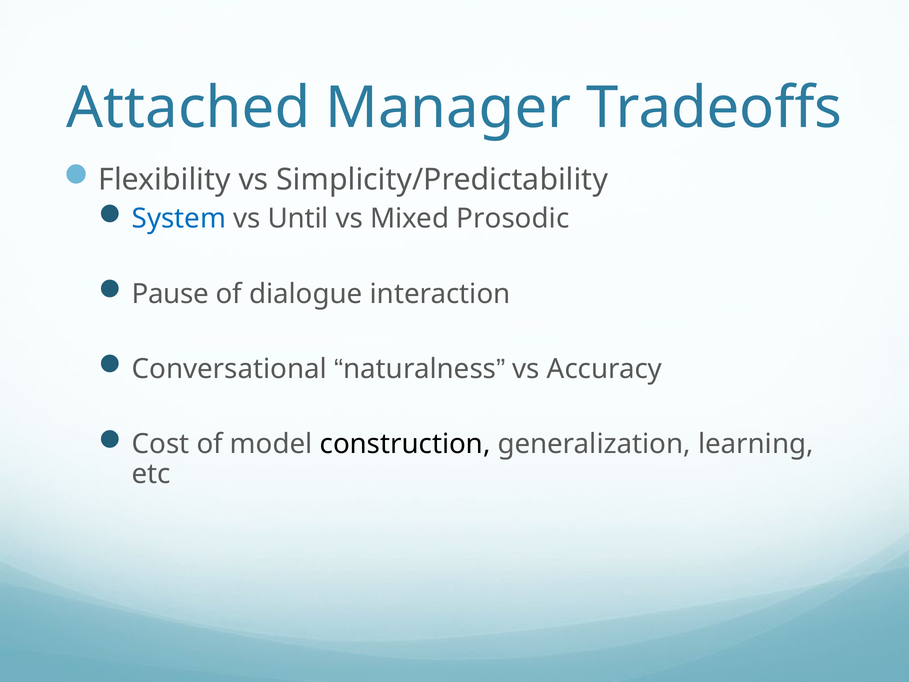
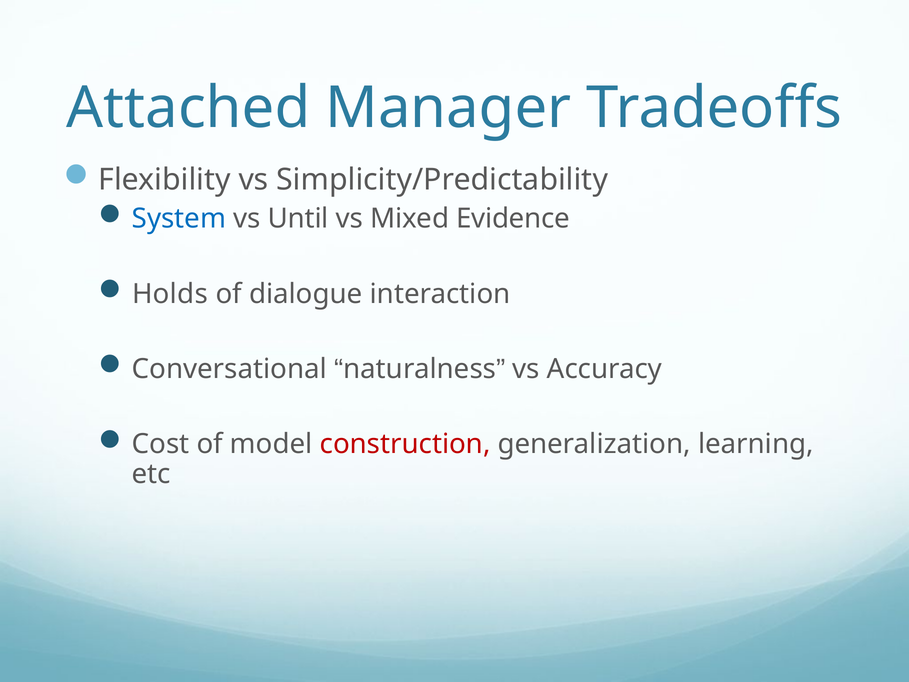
Prosodic: Prosodic -> Evidence (513, 219)
Pause: Pause -> Holds (170, 294)
construction colour: black -> red (405, 444)
